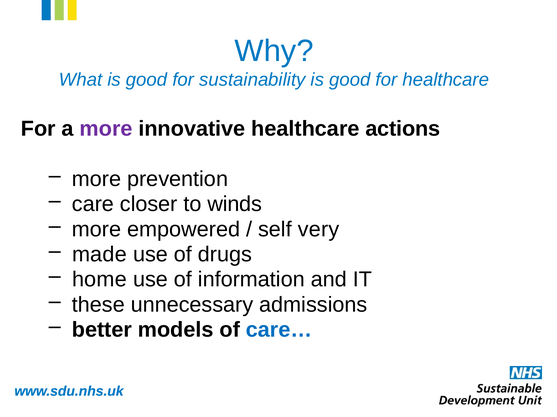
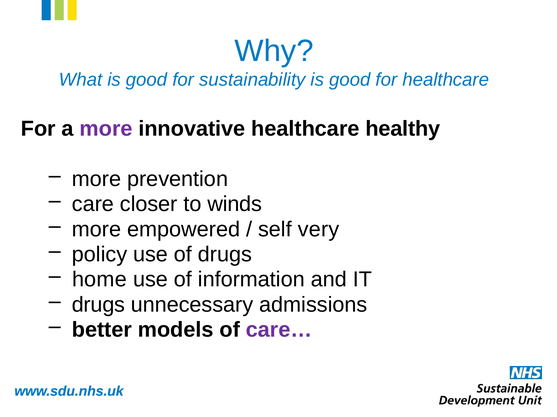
actions: actions -> healthy (403, 129)
made: made -> policy (100, 255)
these: these -> drugs (98, 305)
care… colour: blue -> purple (279, 330)
